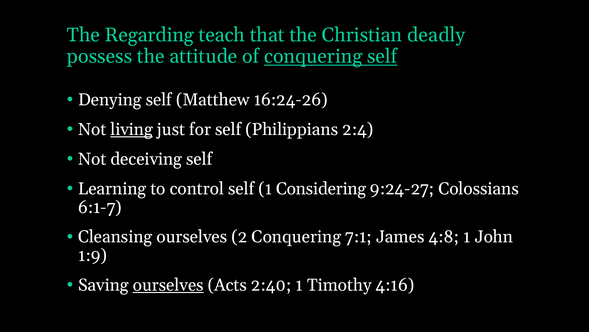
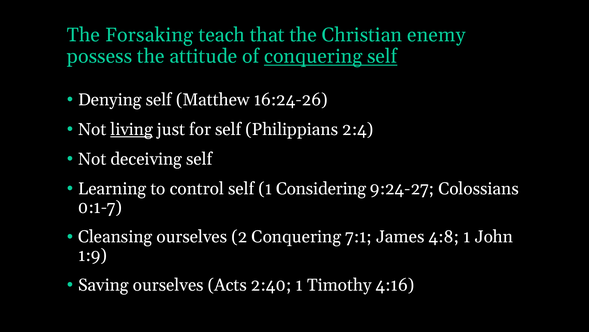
Regarding: Regarding -> Forsaking (149, 35)
deadly: deadly -> enemy (436, 35)
6:1-7: 6:1-7 -> 0:1-7 (100, 207)
ourselves underline: present -> none (168, 285)
